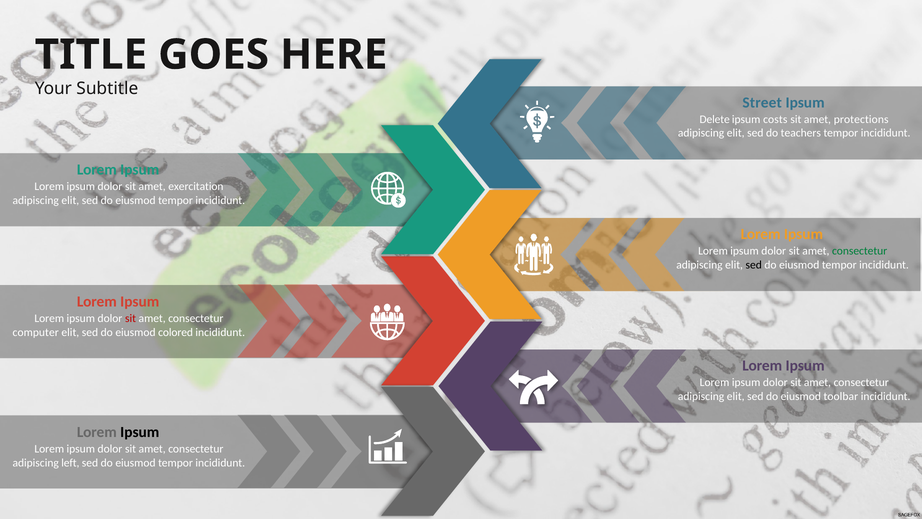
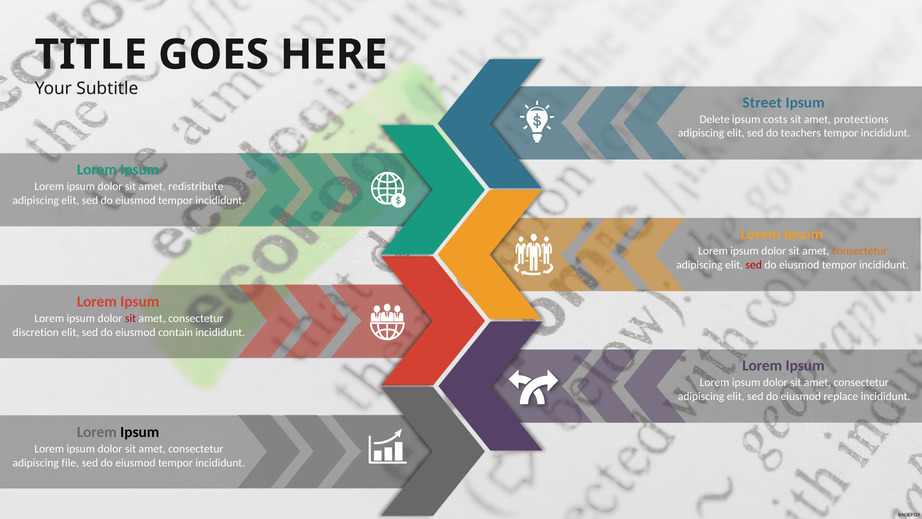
exercitation: exercitation -> redistribute (196, 187)
consectetur colour: green -> orange (860, 251)
sed colour: black -> red (754, 265)
computer: computer -> discretion (36, 332)
colored: colored -> contain (176, 332)
toolbar: toolbar -> replace (841, 396)
left: left -> file (70, 463)
